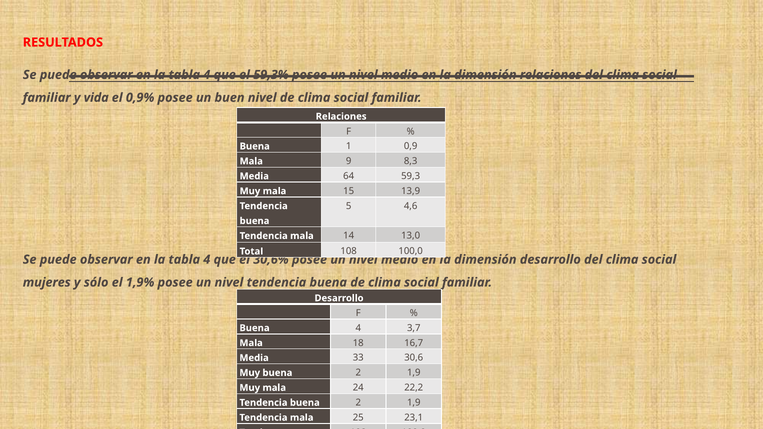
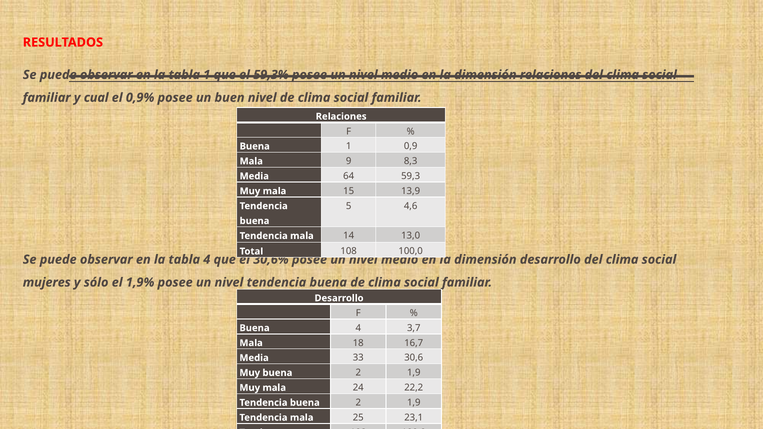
4: 4 -> 1 (207, 75)
vida: vida -> cual (96, 98)
